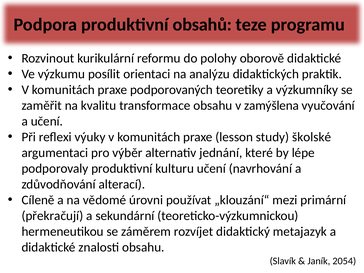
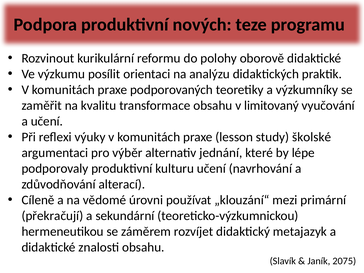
obsahů: obsahů -> nových (202, 25)
zamýšlena: zamýšlena -> limitovaný (272, 106)
2054: 2054 -> 2075 (344, 261)
